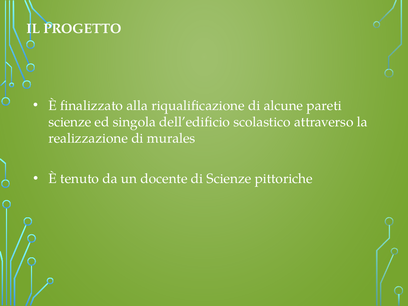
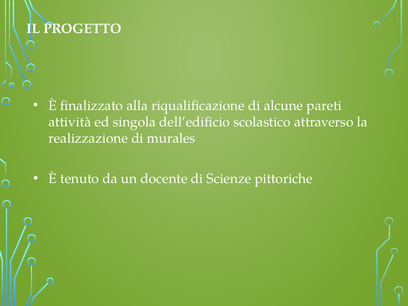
scienze: scienze -> attività (70, 122)
